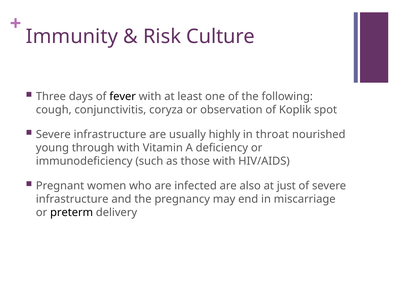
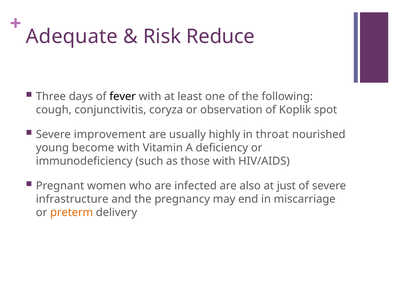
Immunity: Immunity -> Adequate (72, 37)
Culture: Culture -> Reduce (221, 37)
infrastructure: infrastructure -> improvement (110, 134)
through: through -> become (93, 148)
preterm colour: black -> orange (72, 212)
